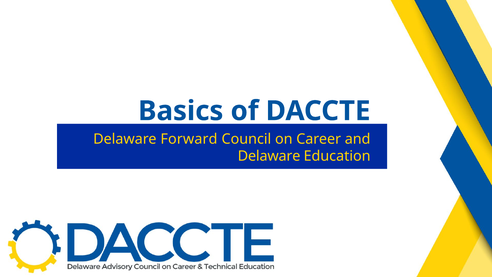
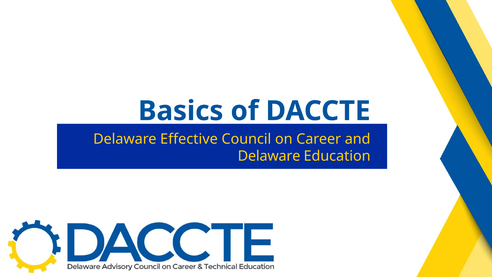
Forward: Forward -> Effective (189, 139)
